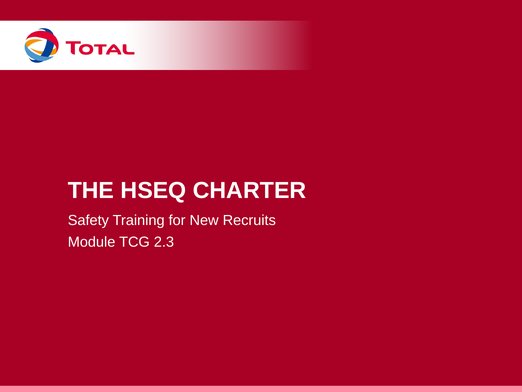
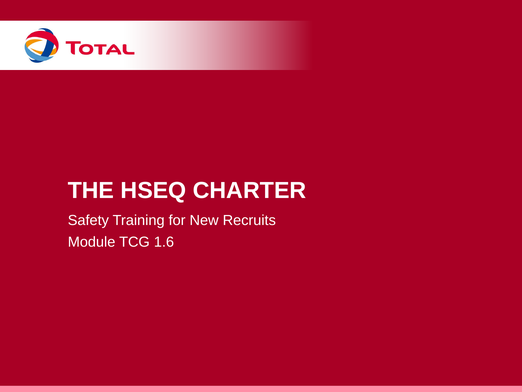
2.3: 2.3 -> 1.6 (164, 242)
